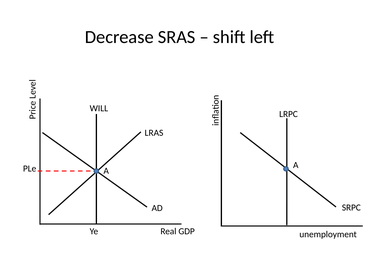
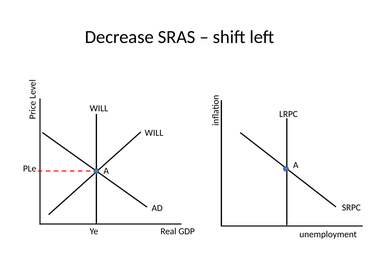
LRAS: LRAS -> WILL (154, 133)
